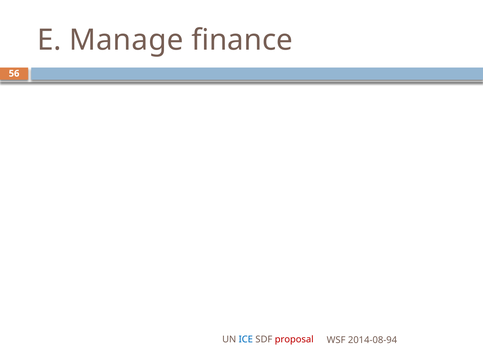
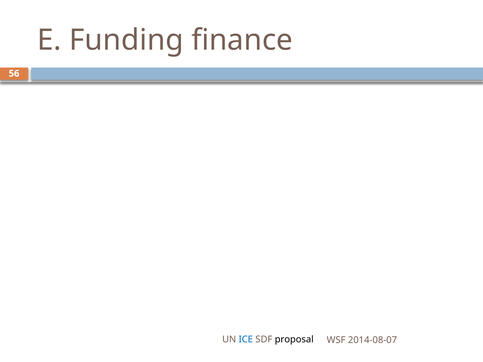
Manage: Manage -> Funding (126, 40)
proposal colour: red -> black (294, 340)
2014-08-94: 2014-08-94 -> 2014-08-07 (373, 340)
